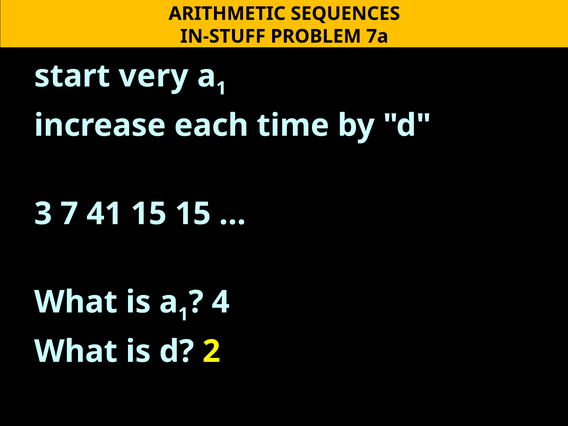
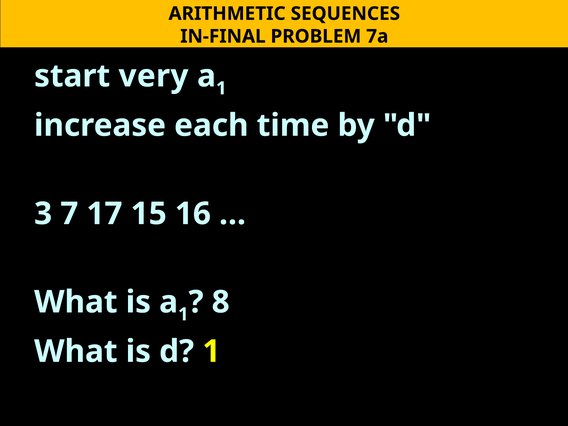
IN-STUFF: IN-STUFF -> IN-FINAL (223, 36)
41: 41 -> 17 (104, 214)
15 15: 15 -> 16 (193, 214)
4: 4 -> 8 (221, 302)
d 2: 2 -> 1 (211, 351)
